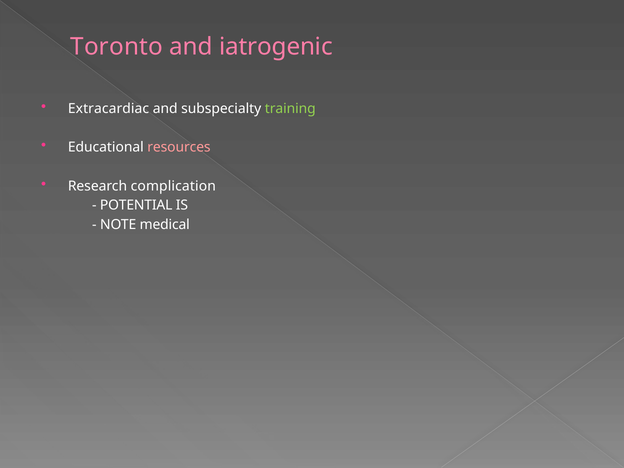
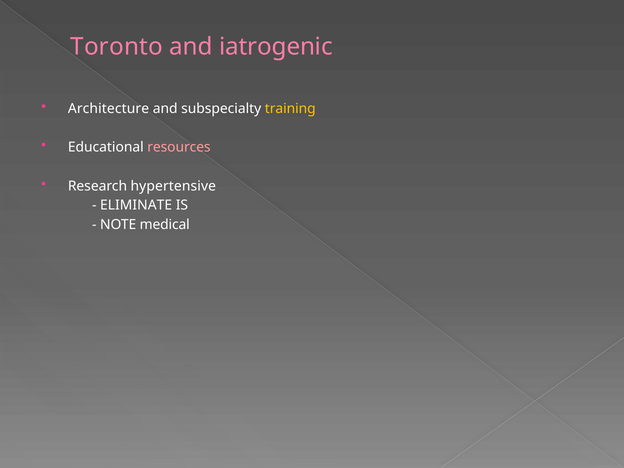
Extracardiac: Extracardiac -> Architecture (109, 108)
training colour: light green -> yellow (290, 108)
complication: complication -> hypertensive (173, 186)
POTENTIAL: POTENTIAL -> ELIMINATE (136, 205)
